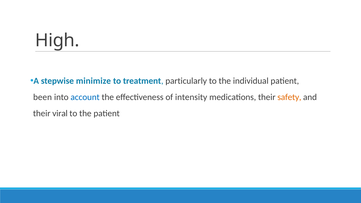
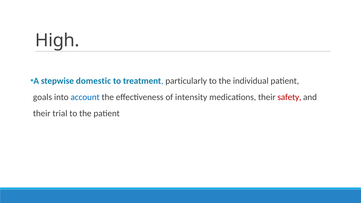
minimize: minimize -> domestic (93, 81)
been: been -> goals (43, 97)
safety colour: orange -> red (289, 97)
viral: viral -> trial (60, 113)
